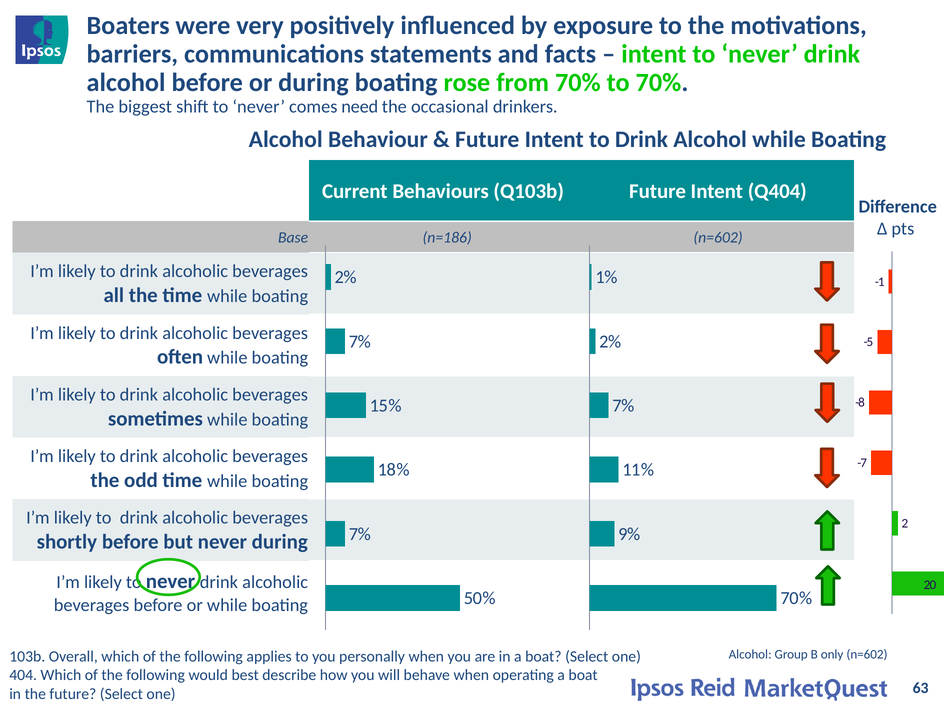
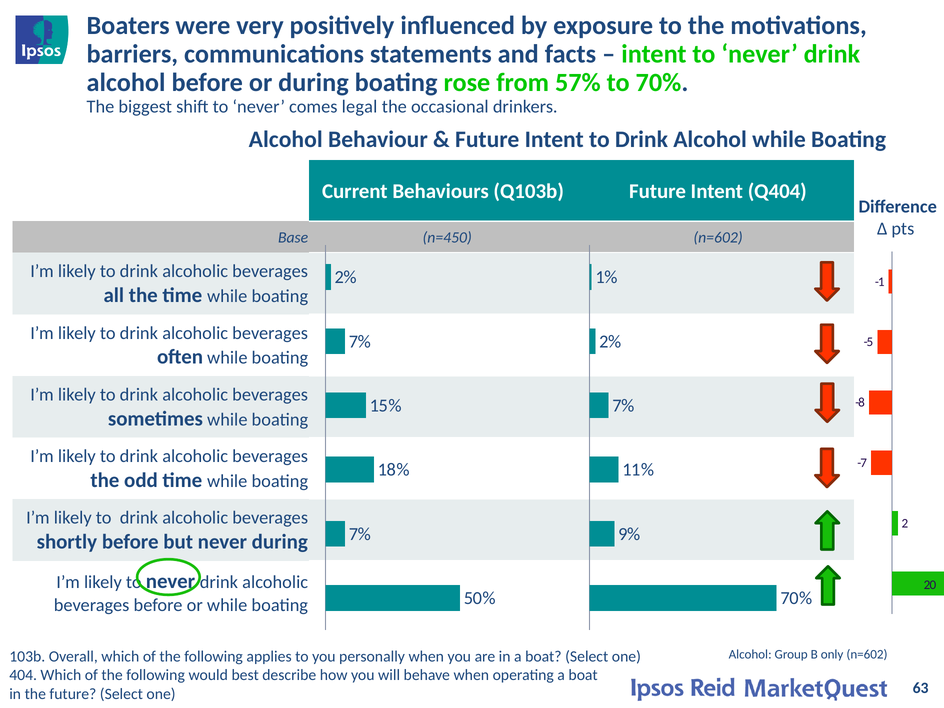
from 70%: 70% -> 57% (578, 82)
need: need -> legal (360, 107)
n=186: n=186 -> n=450 (447, 238)
